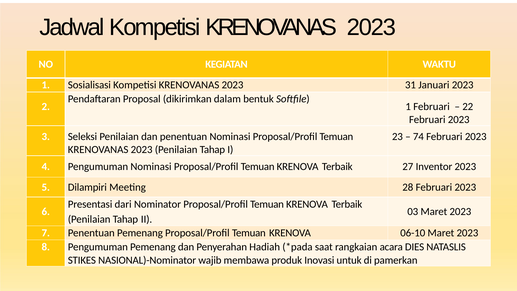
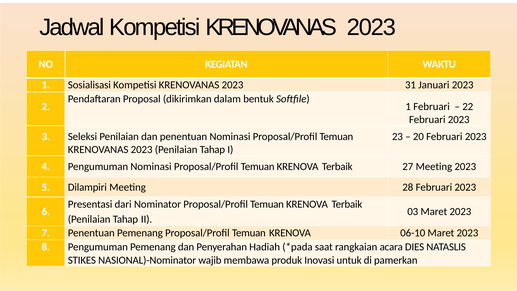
74: 74 -> 20 (418, 136)
27 Inventor: Inventor -> Meeting (434, 166)
